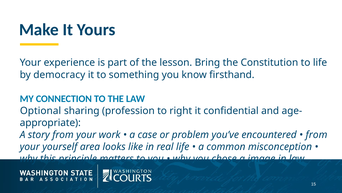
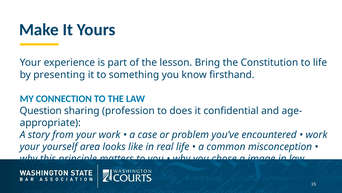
democracy: democracy -> presenting (59, 74)
Optional: Optional -> Question (41, 110)
right: right -> does (181, 110)
from: from -> work (317, 134)
